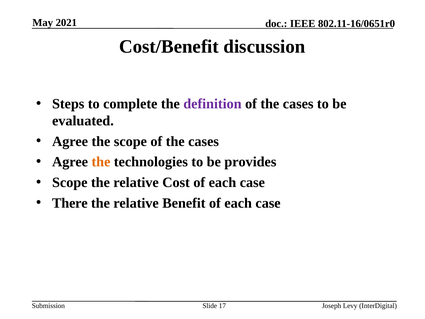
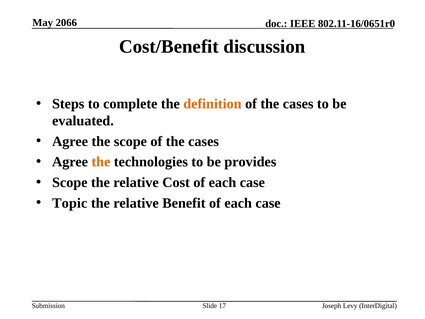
2021: 2021 -> 2066 (66, 23)
definition colour: purple -> orange (212, 104)
There: There -> Topic (70, 203)
